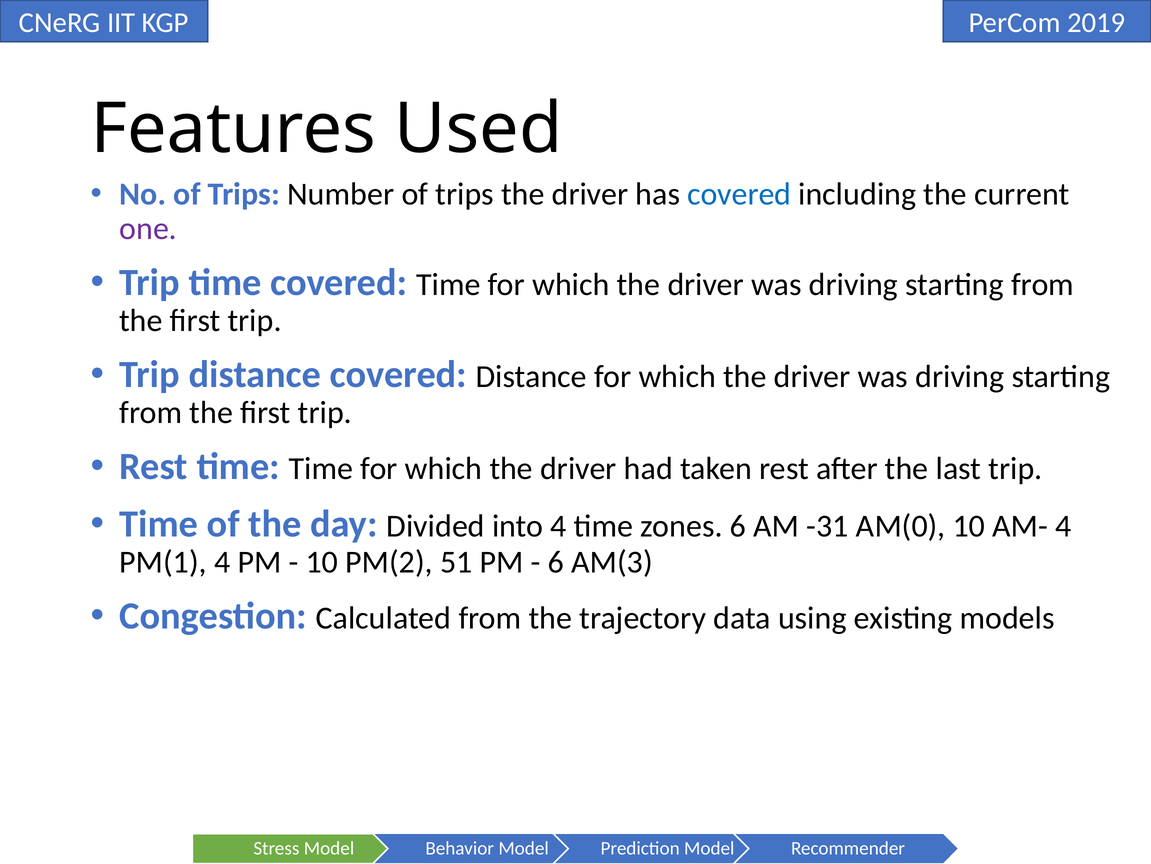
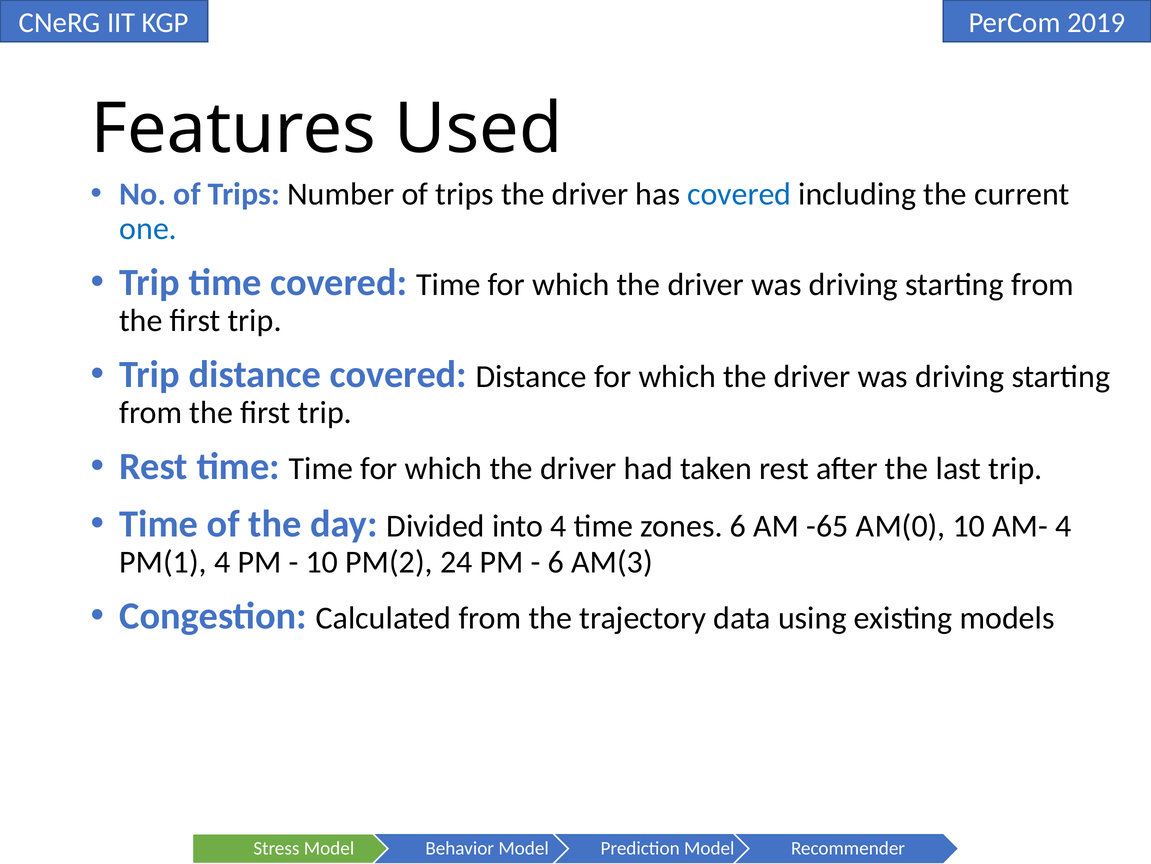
one colour: purple -> blue (148, 228)
-31: -31 -> -65 (828, 526)
51: 51 -> 24 (456, 562)
